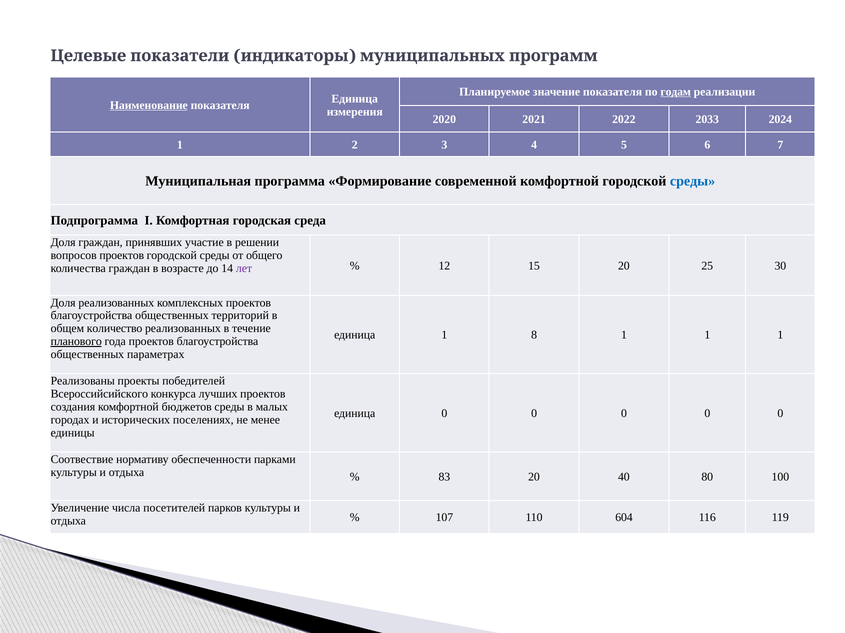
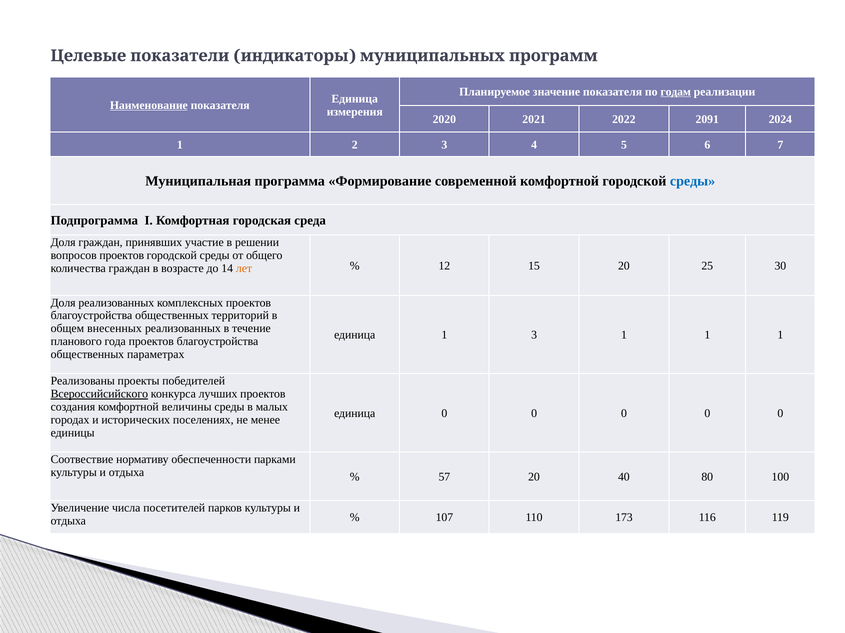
2033: 2033 -> 2091 (707, 119)
лет colour: purple -> orange (244, 269)
количество: количество -> внесенных (114, 329)
1 8: 8 -> 3 (534, 335)
планового underline: present -> none (76, 342)
Всероссийсийского underline: none -> present (99, 395)
бюджетов: бюджетов -> величины (187, 407)
83: 83 -> 57 (444, 477)
604: 604 -> 173 (624, 518)
